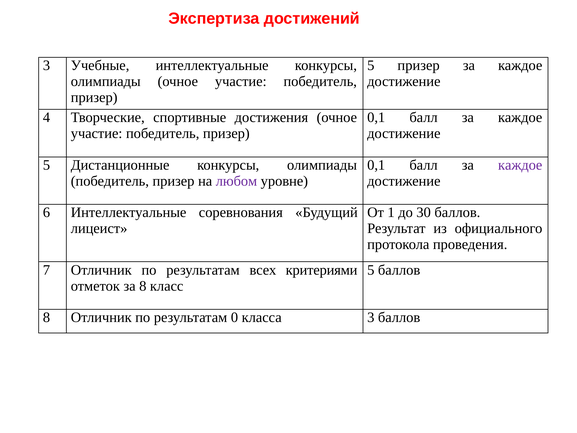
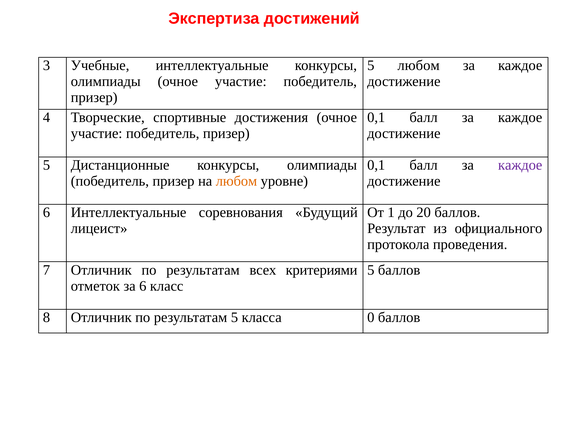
5 призер: призер -> любом (419, 65)
любом colour: purple -> orange (236, 181)
30: 30 -> 20 (424, 212)
за 8: 8 -> 6 (143, 286)
результатам 0: 0 -> 5 (235, 317)
класса 3: 3 -> 0 (371, 317)
